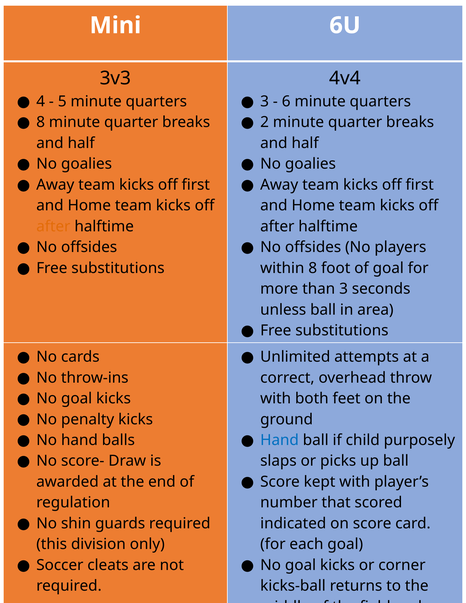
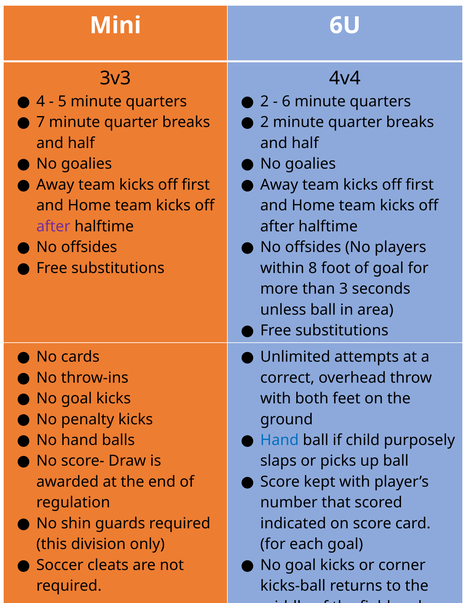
3: 3 -> 2 (265, 101)
8: 8 -> 7 (41, 122)
after colour: orange -> purple (53, 226)
